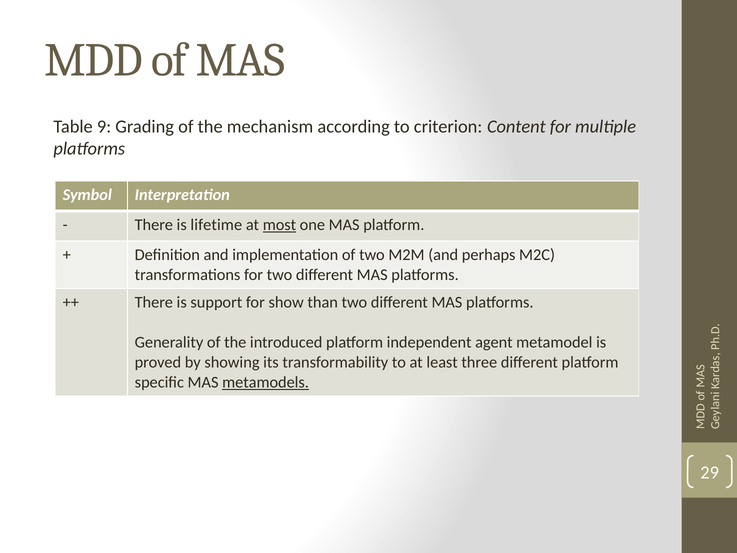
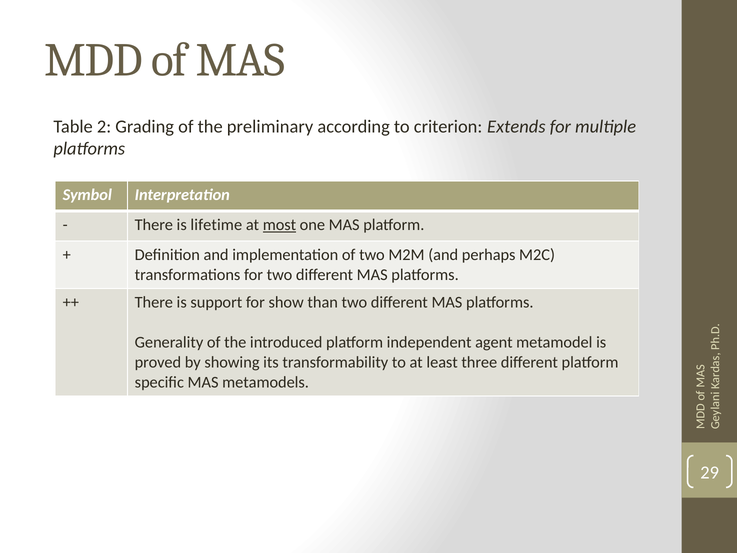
9: 9 -> 2 (104, 127)
mechanism: mechanism -> preliminary (270, 127)
Content: Content -> Extends (516, 127)
metamodels underline: present -> none (266, 382)
